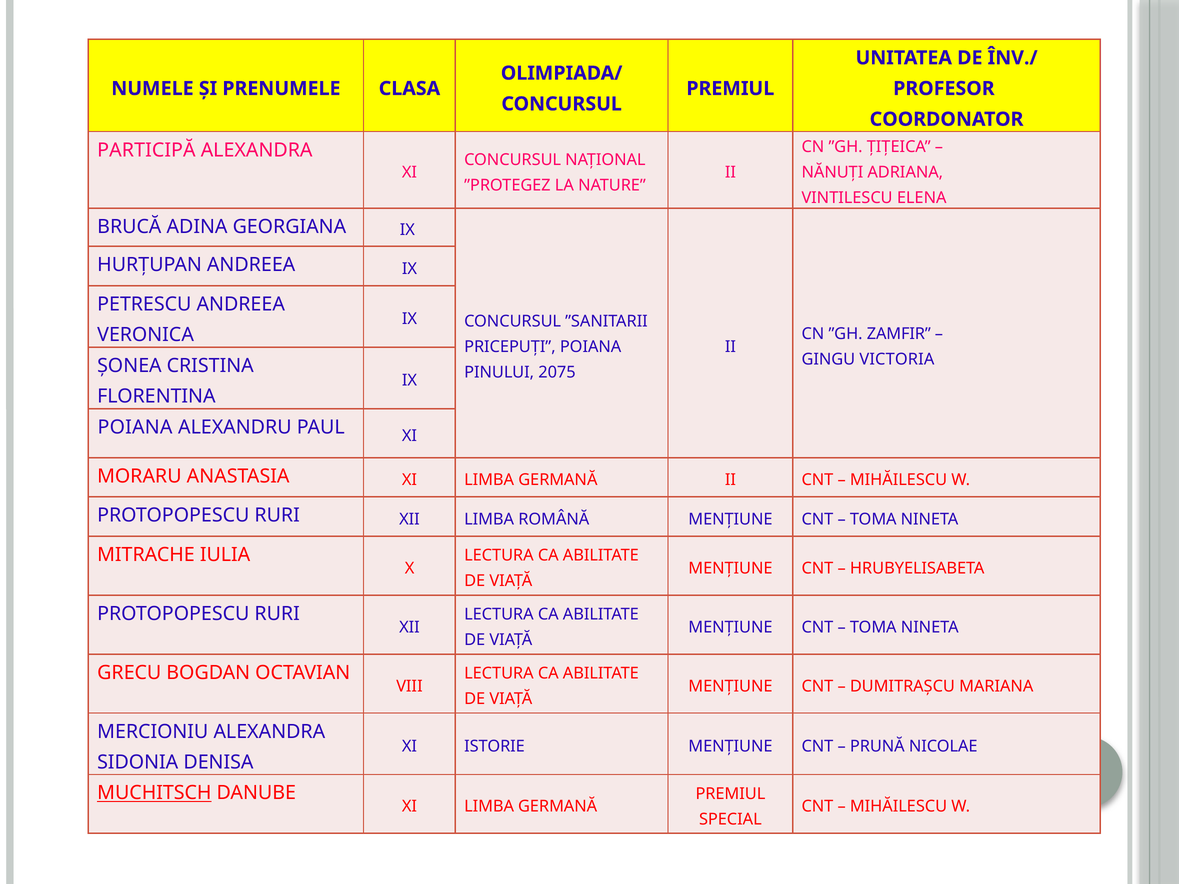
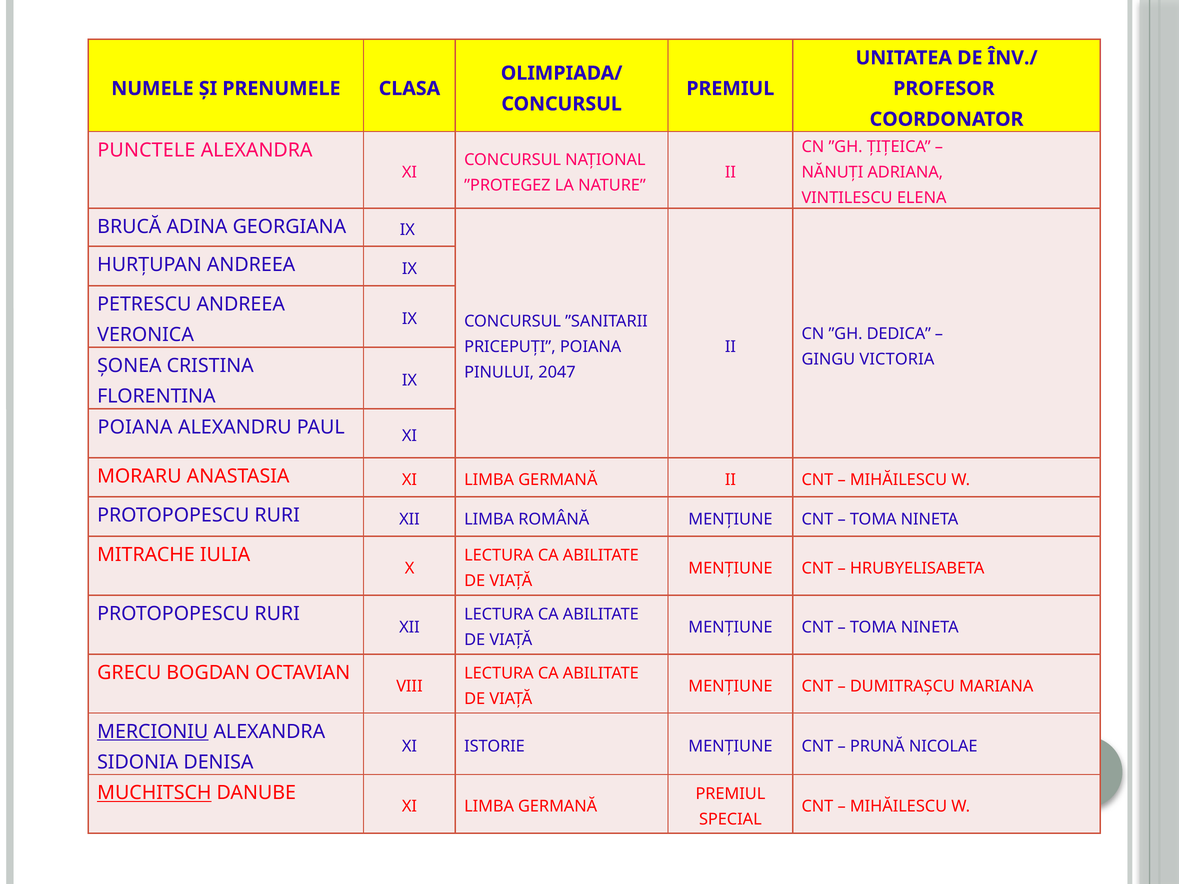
PARTICIPĂ: PARTICIPĂ -> PUNCTELE (146, 150)
ZAMFIR: ZAMFIR -> DEDICA (899, 334)
2075: 2075 -> 2047 (557, 372)
MERCIONIU underline: none -> present (153, 732)
